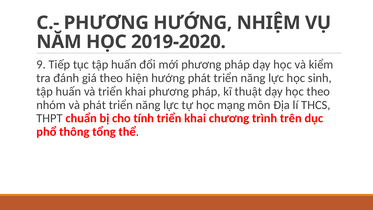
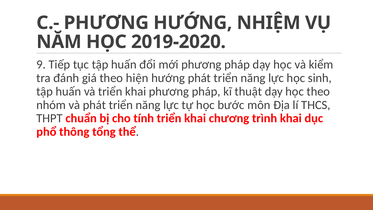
mạng: mạng -> bước (231, 105)
trình trên: trên -> khai (291, 118)
